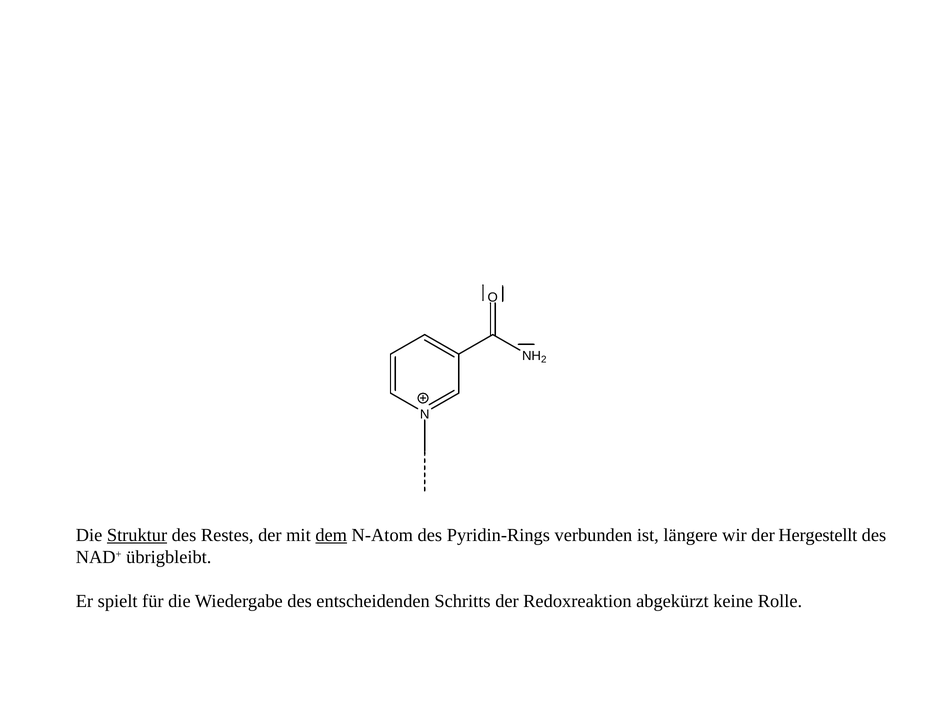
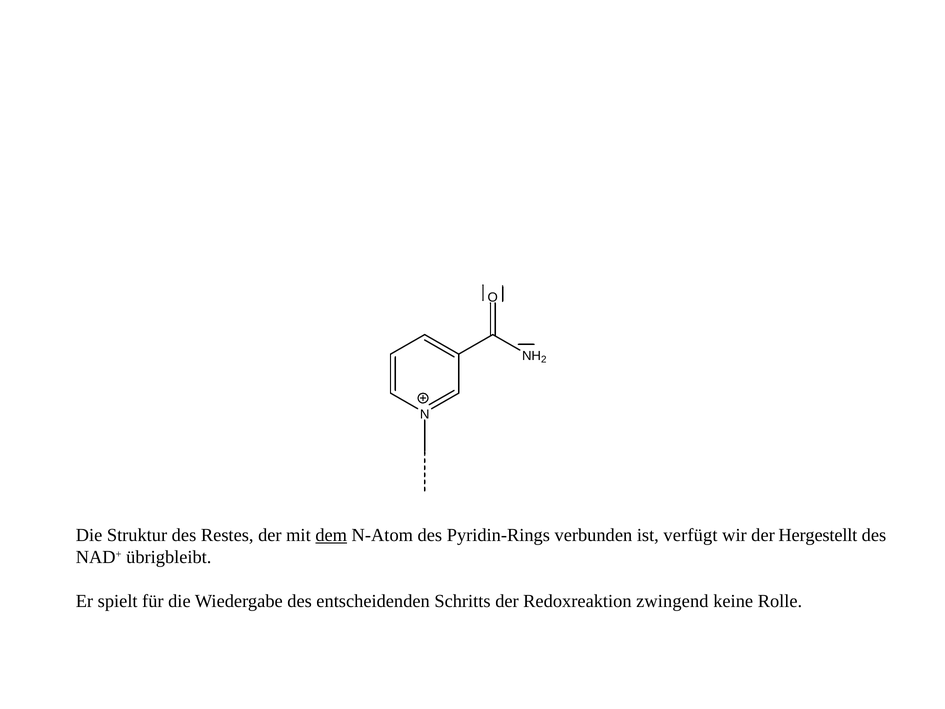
Struktur underline: present -> none (137, 535)
längere: längere -> verfügt (690, 535)
abgekürzt: abgekürzt -> zwingend (672, 601)
